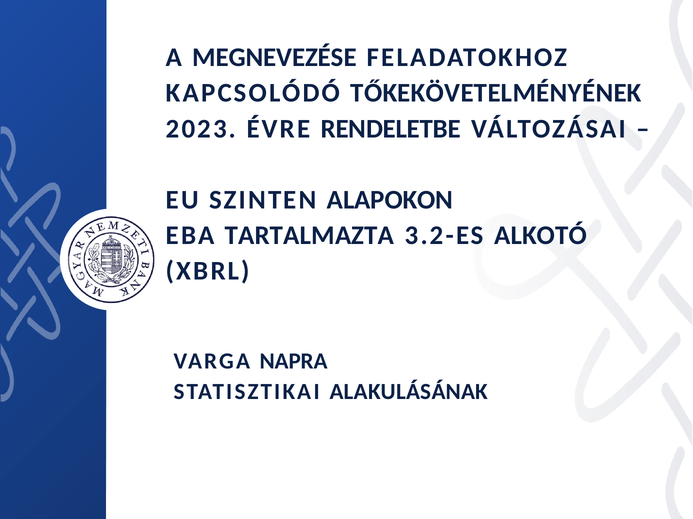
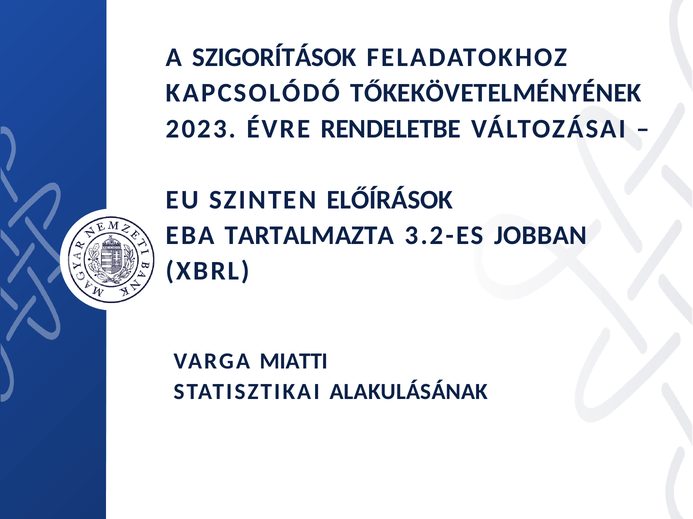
MEGNEVEZÉSE: MEGNEVEZÉSE -> SZIGORÍTÁSOK (275, 58)
ALAPOKON: ALAPOKON -> ELŐÍRÁSOK (390, 200)
ALKOTÓ: ALKOTÓ -> JOBBAN (540, 236)
NAPRA: NAPRA -> MIATTI (294, 361)
